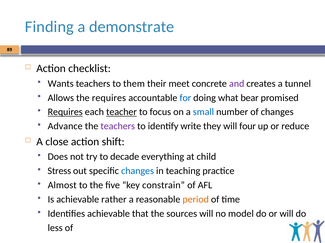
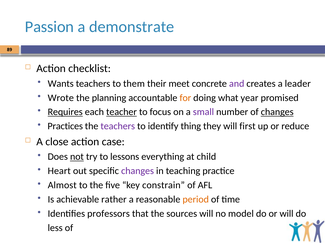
Finding: Finding -> Passion (50, 27)
tunnel: tunnel -> leader (298, 84)
Allows: Allows -> Wrote (61, 98)
the requires: requires -> planning (109, 98)
for colour: blue -> orange (185, 98)
bear: bear -> year (250, 98)
small colour: blue -> purple (203, 112)
changes underline: none -> present (277, 112)
Advance: Advance -> Practices (65, 127)
write: write -> thing (191, 127)
four: four -> first (247, 127)
shift: shift -> case (113, 142)
not underline: none -> present (77, 157)
decade: decade -> lessons (125, 157)
Stress: Stress -> Heart (59, 171)
changes colour: blue -> purple (138, 171)
Identifies achievable: achievable -> professors (109, 214)
